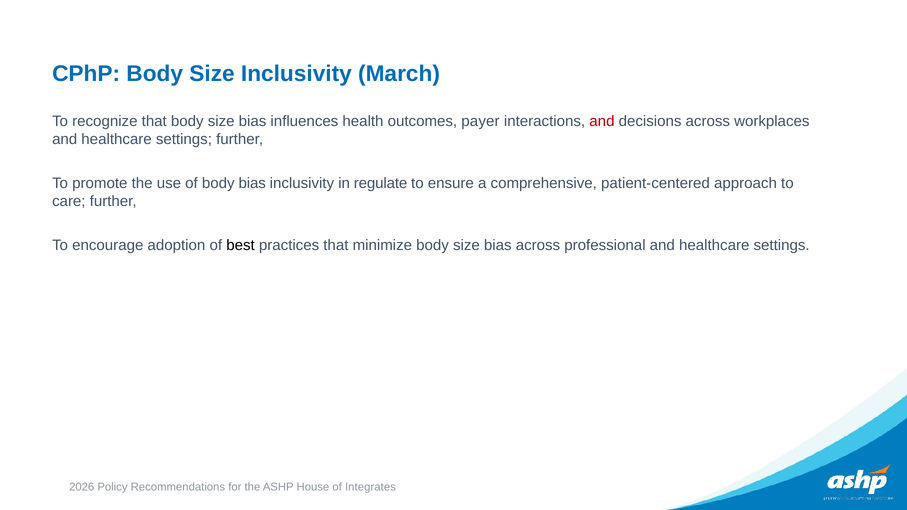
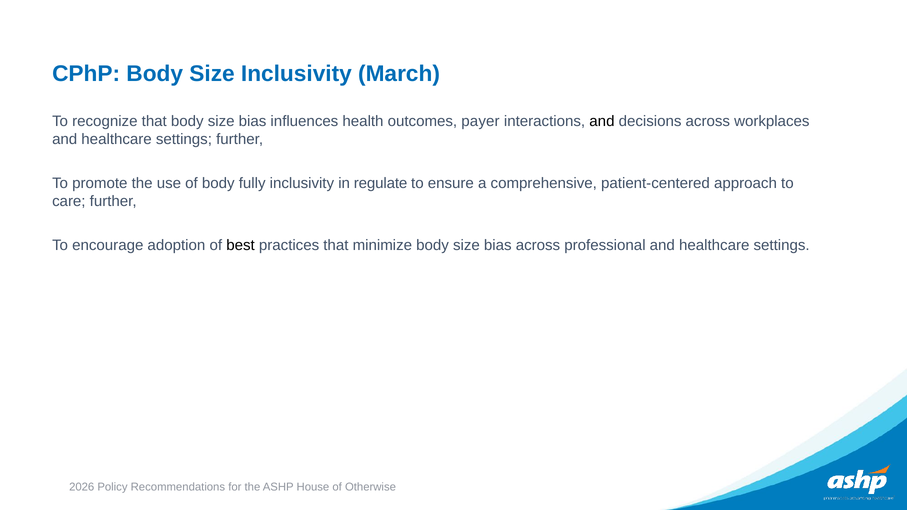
and colour: red -> black (602, 121)
body bias: bias -> fully (252, 183)
Integrates: Integrates -> Otherwise (370, 487)
